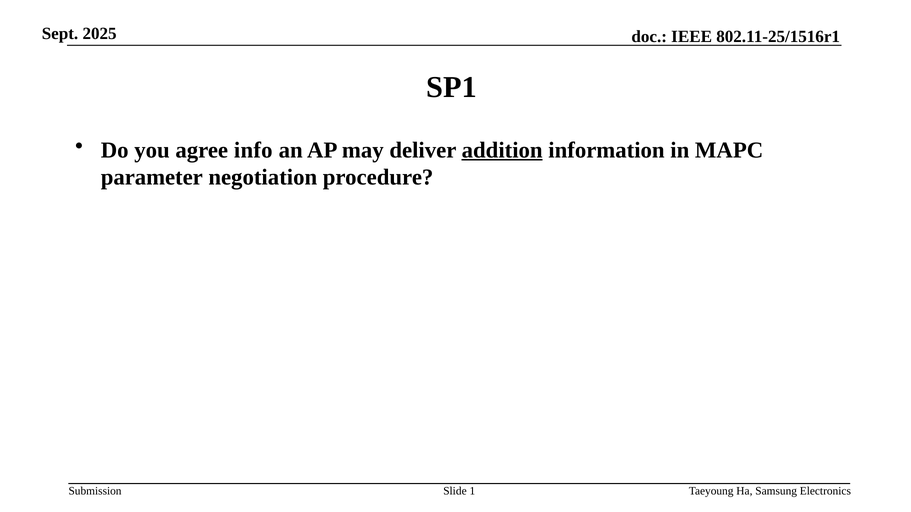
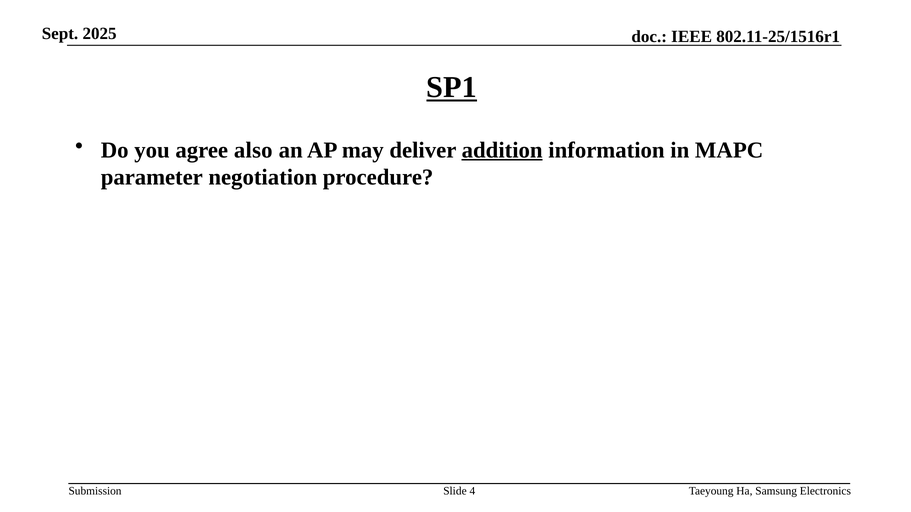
SP1 underline: none -> present (452, 88)
info: info -> also (253, 150)
1: 1 -> 4 (472, 491)
